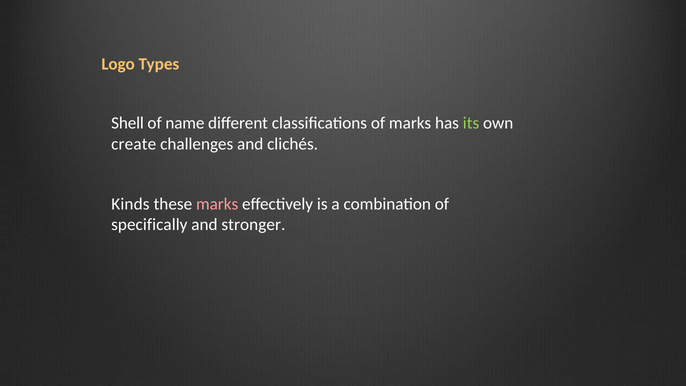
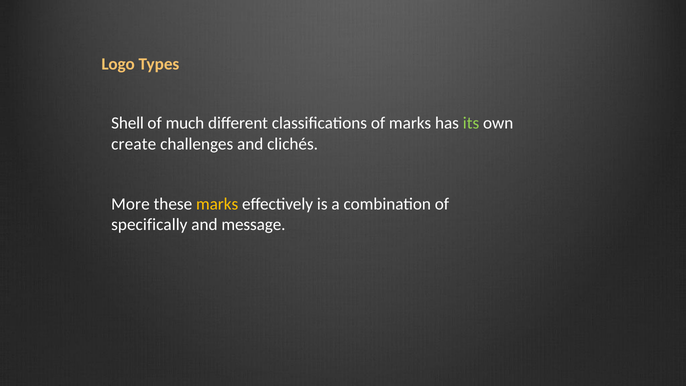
name: name -> much (185, 123)
Kinds: Kinds -> More (130, 204)
marks colour: pink -> yellow (217, 204)
stronger: stronger -> message (253, 225)
